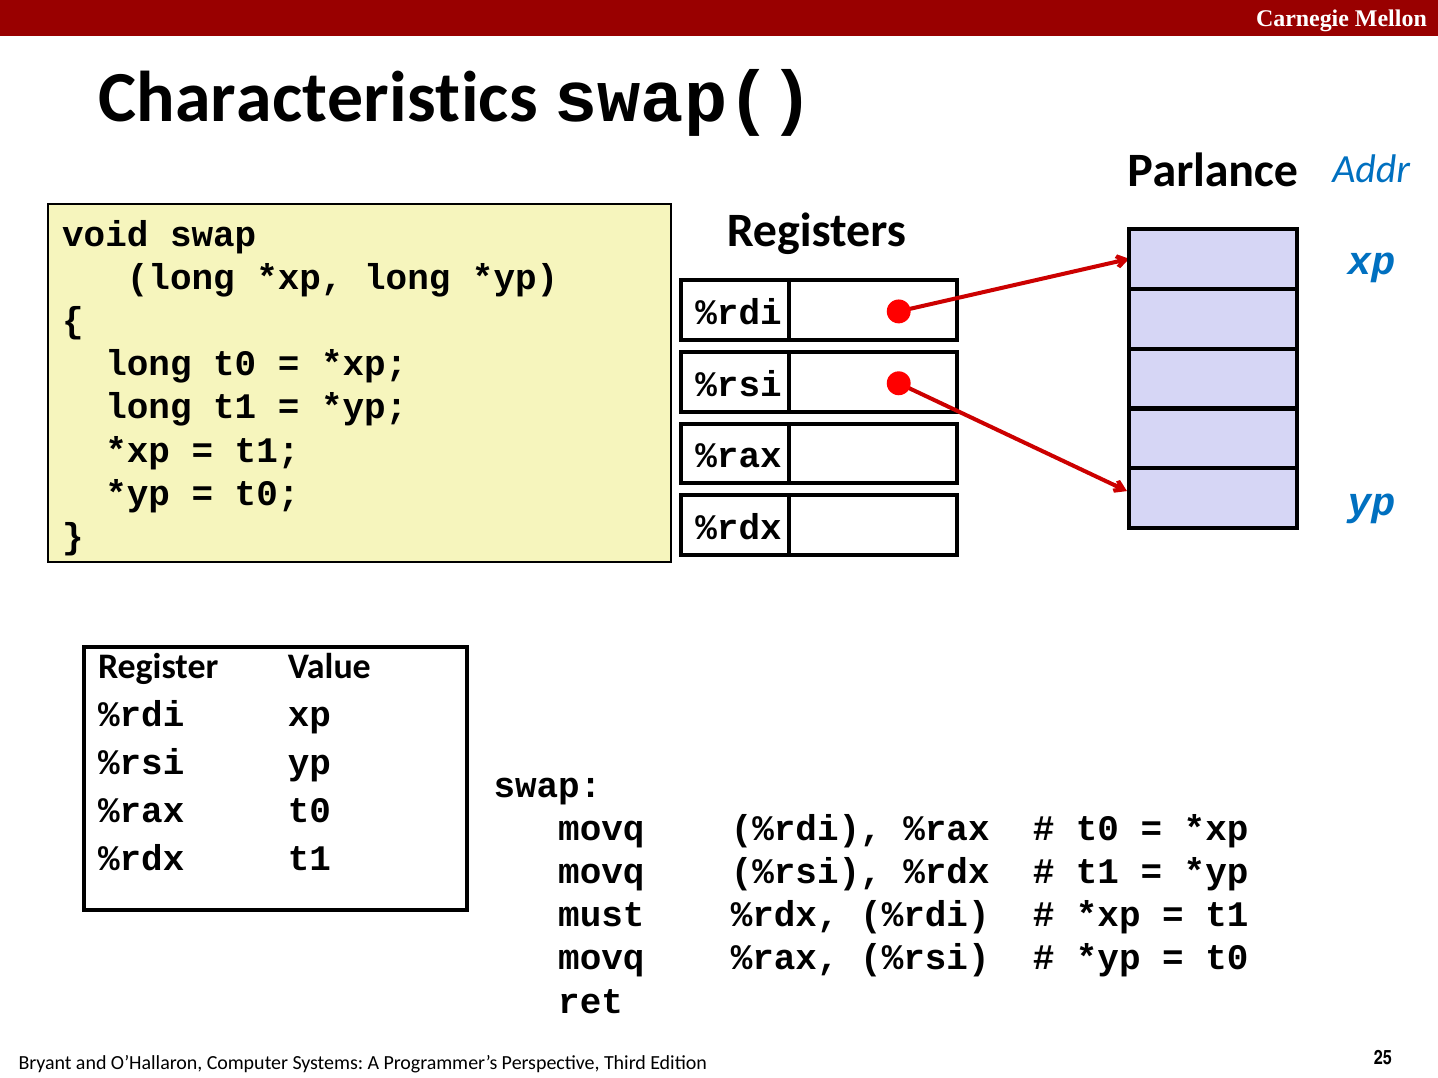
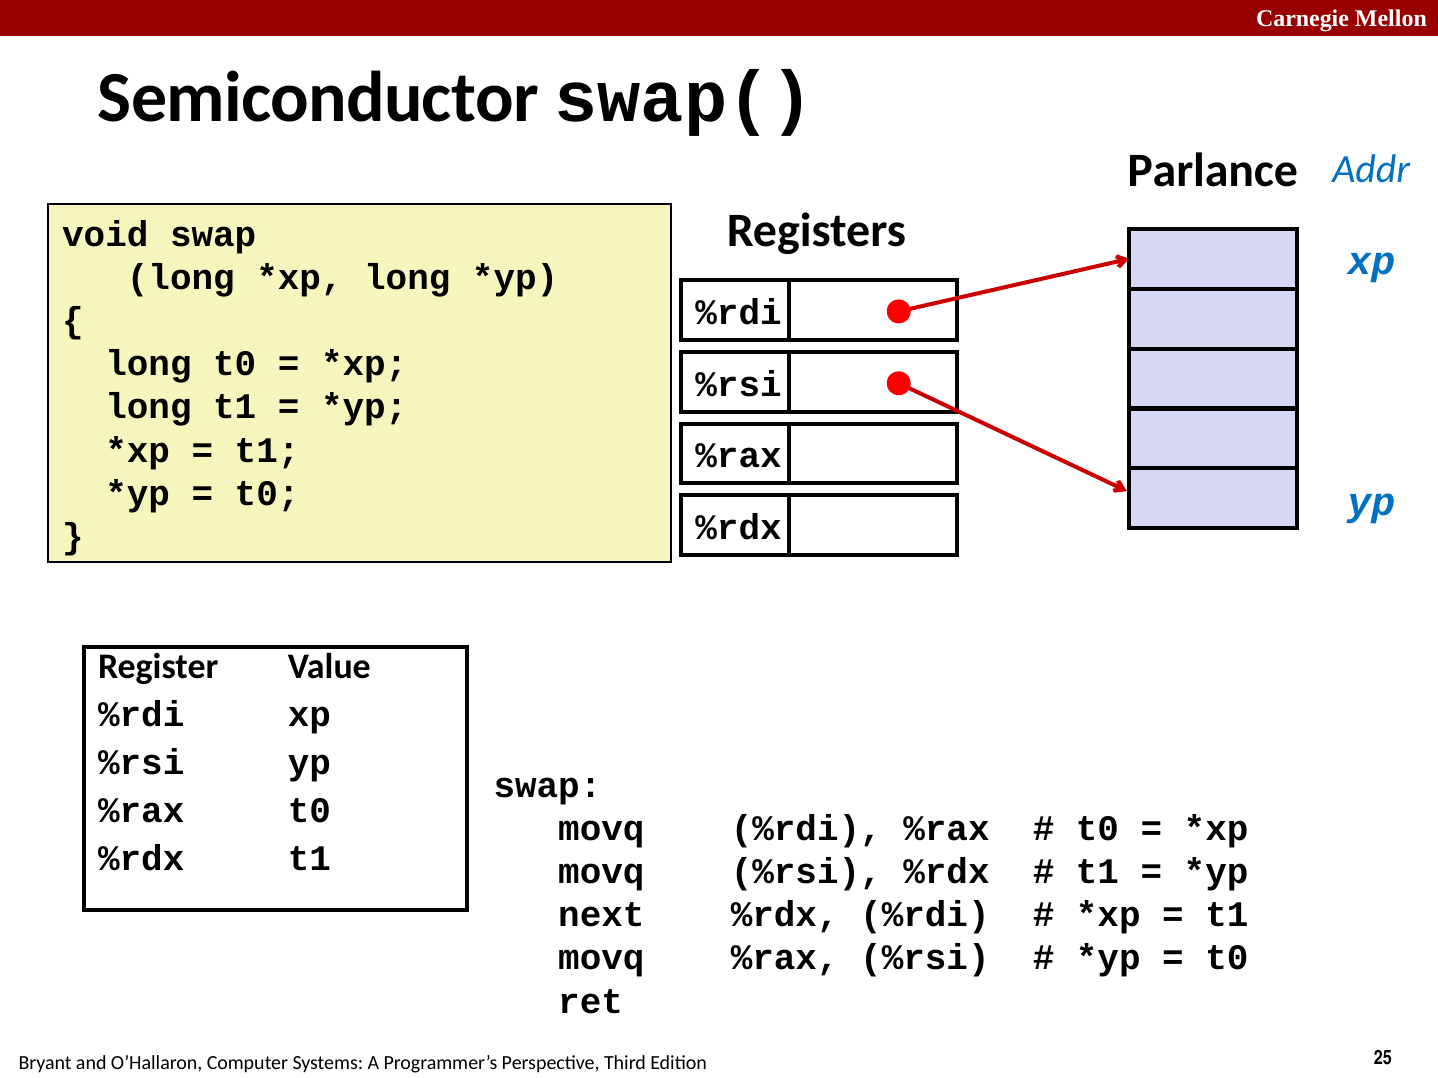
Characteristics: Characteristics -> Semiconductor (318, 98)
must: must -> next (601, 915)
